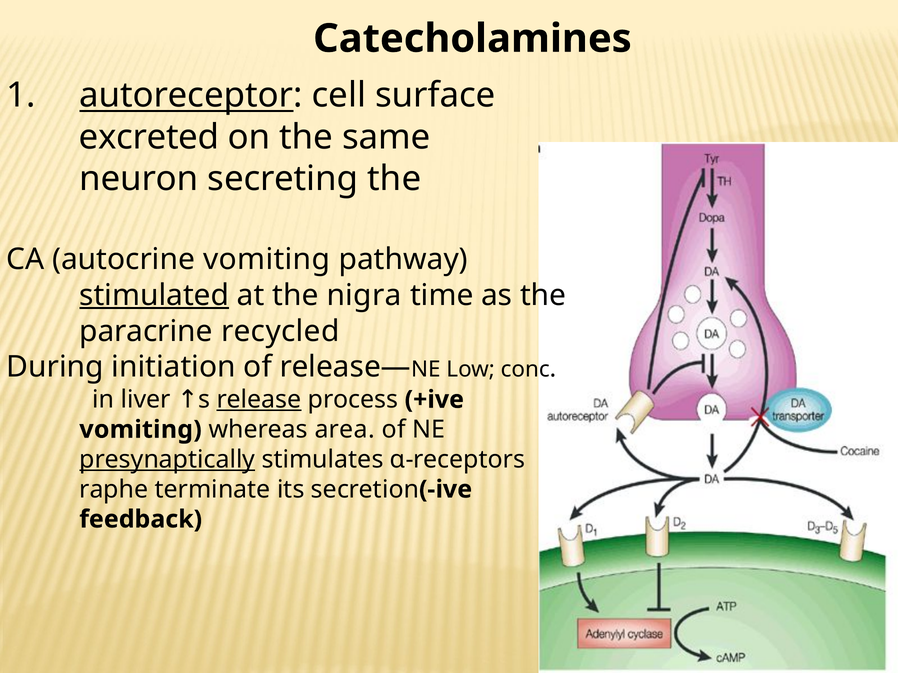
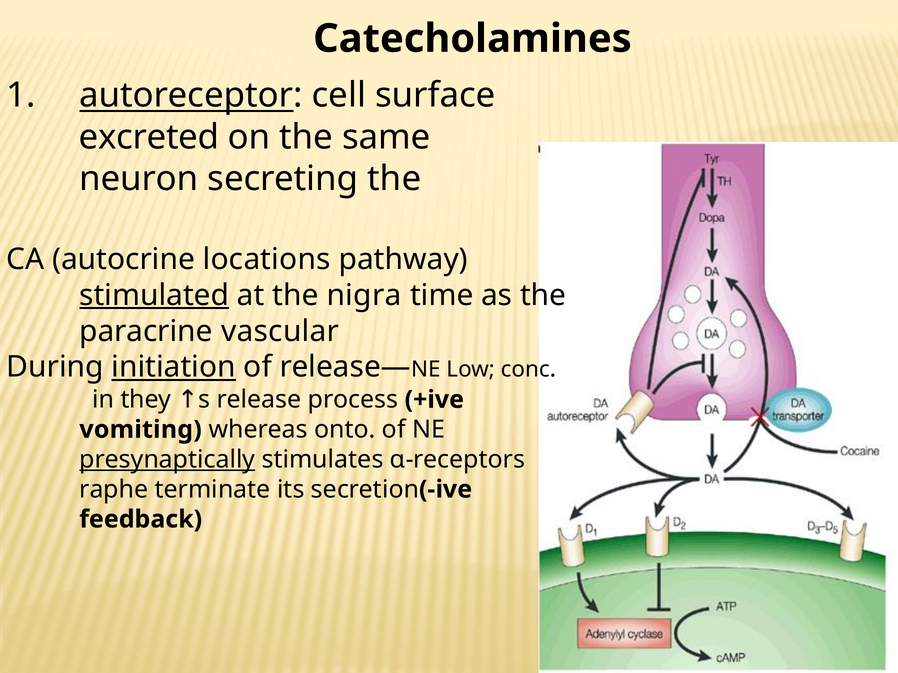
autocrine vomiting: vomiting -> locations (267, 260)
recycled: recycled -> vascular (280, 331)
initiation underline: none -> present (174, 367)
liver: liver -> they (146, 400)
release underline: present -> none (259, 400)
area: area -> onto (345, 430)
